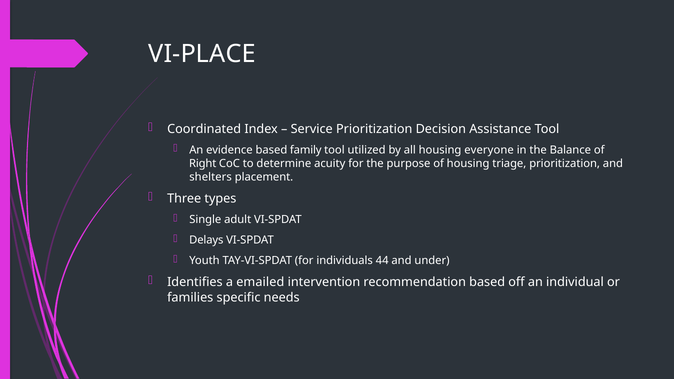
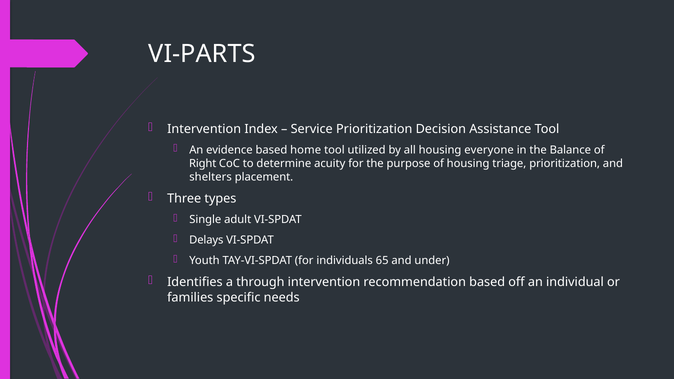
VI-PLACE: VI-PLACE -> VI-PARTS (202, 54)
Coordinated: Coordinated -> Intervention (204, 129)
family: family -> home (306, 150)
44: 44 -> 65 (382, 261)
emailed: emailed -> through (260, 282)
